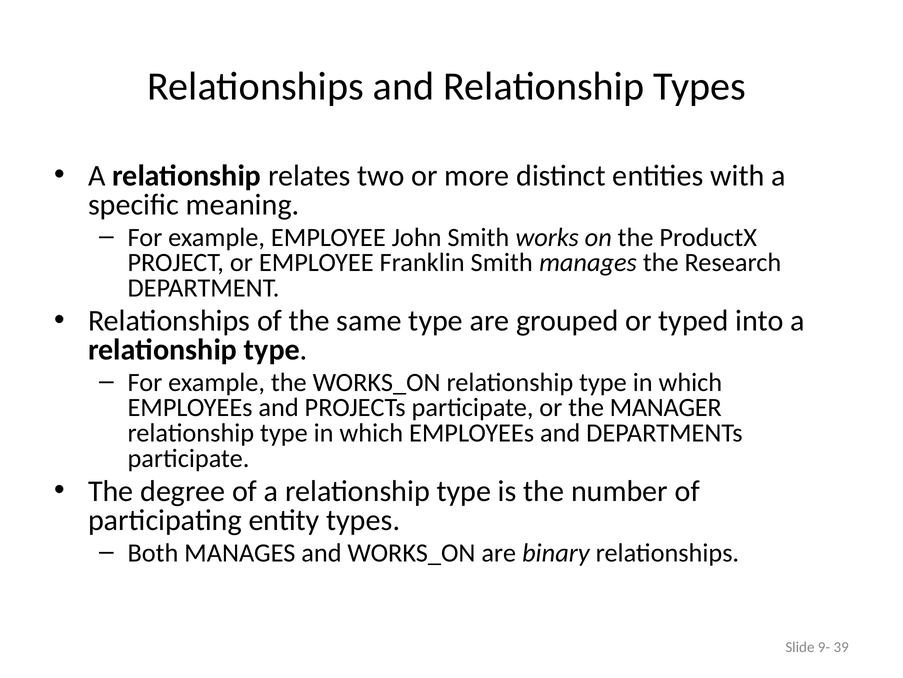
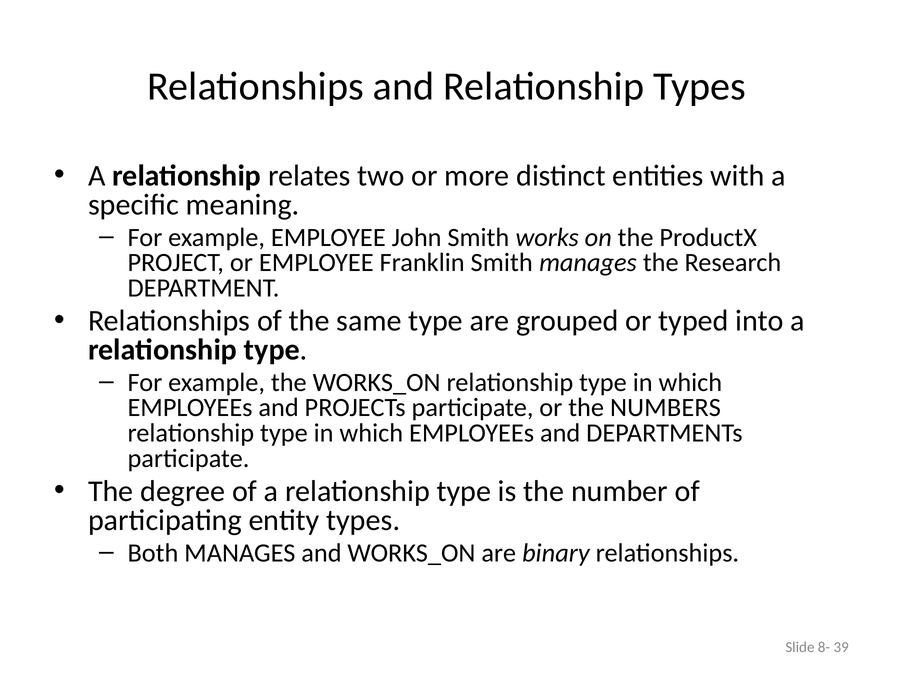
MANAGER: MANAGER -> NUMBERS (665, 407)
9-: 9- -> 8- (824, 647)
